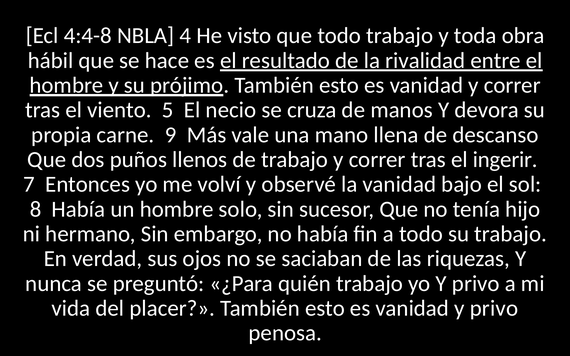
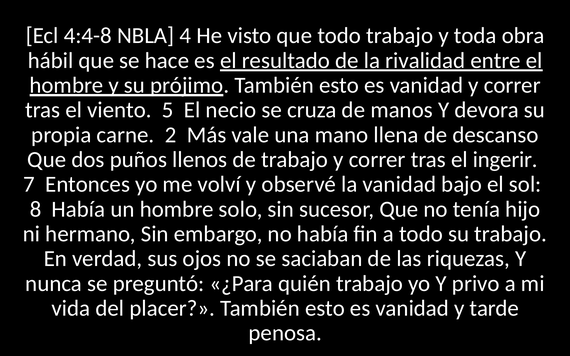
9: 9 -> 2 (171, 135)
vanidad y privo: privo -> tarde (494, 309)
